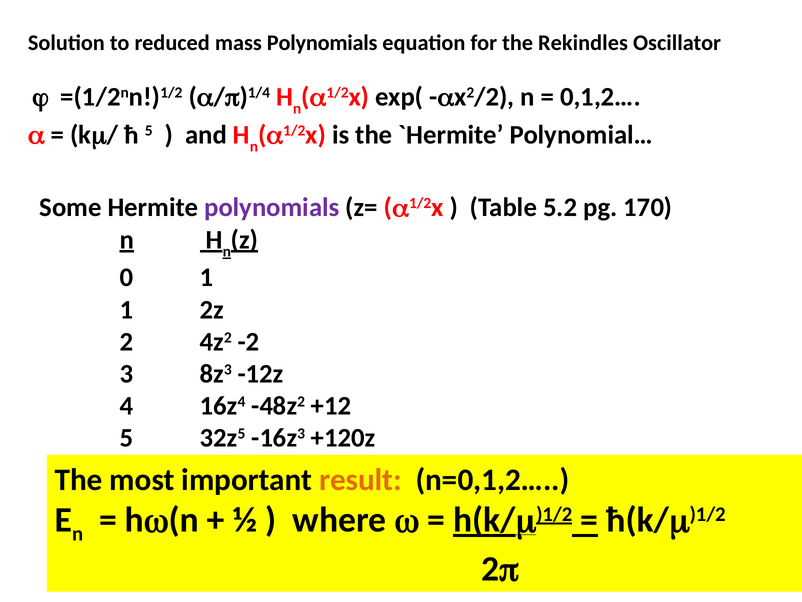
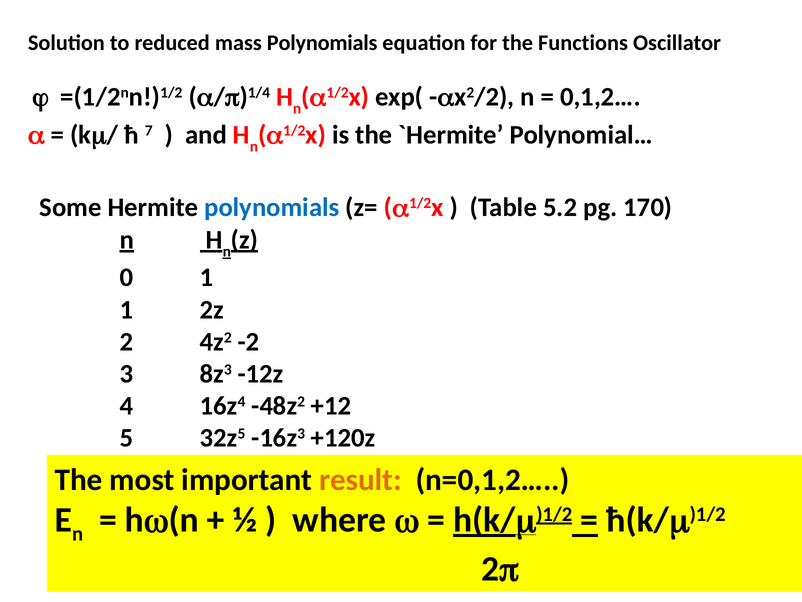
Rekindles: Rekindles -> Functions (583, 43)
ħ 5: 5 -> 7 (149, 130)
polynomials colour: purple -> blue (272, 207)
